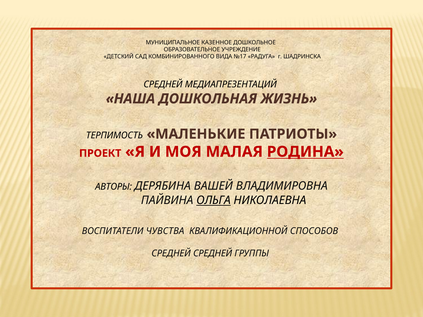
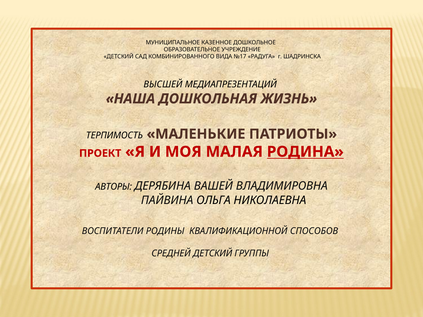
СРЕДНЕЙ: СРЕДНЕЙ -> ВЫСШЕЙ (163, 84)
ОЛЬГА underline: present -> none (214, 200)
ЧУВСТВА: ЧУВСТВА -> РОДИНЫ (165, 231)
СРЕДНЕЙ СРЕДНЕЙ: СРЕДНЕЙ -> ДЕТСКИЙ (213, 254)
